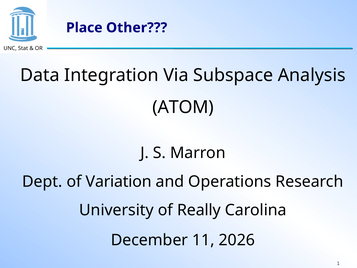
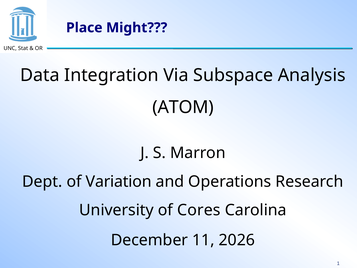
Other: Other -> Might (137, 28)
Really: Really -> Cores (199, 210)
